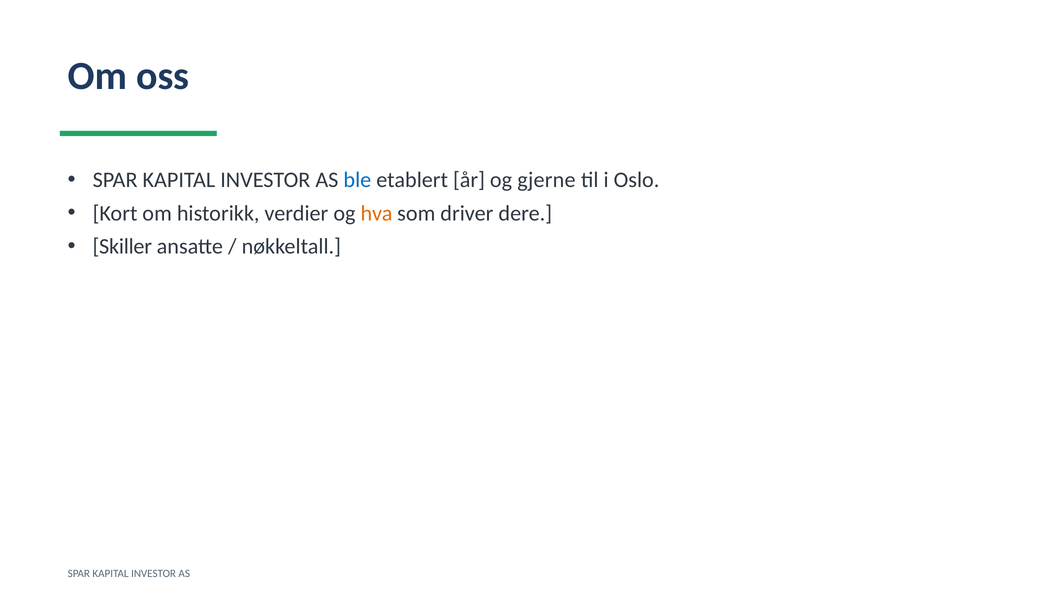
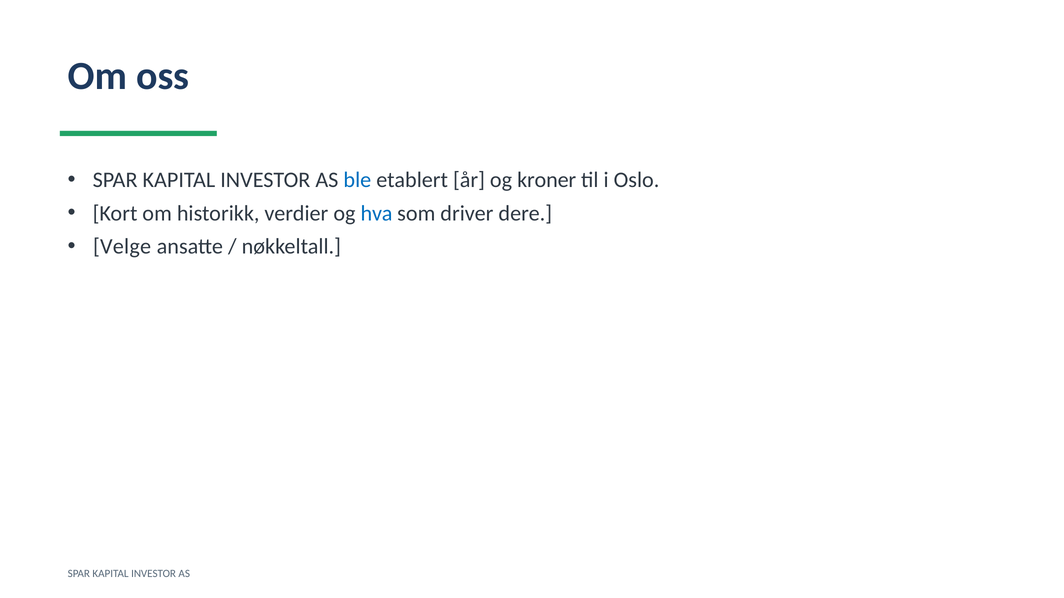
gjerne: gjerne -> kroner (547, 180)
hva colour: orange -> blue (377, 213)
Skiller: Skiller -> Velge (122, 247)
